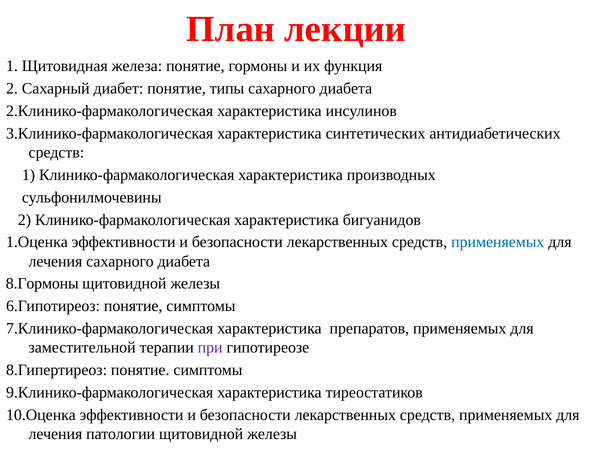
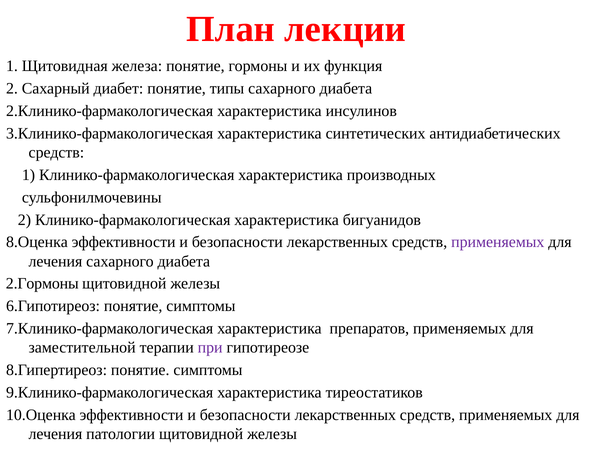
1.Оценка: 1.Оценка -> 8.Оценка (37, 242)
применяемых colour: blue -> purple (498, 242)
8.Гормоны: 8.Гормоны -> 2.Гормоны (42, 283)
